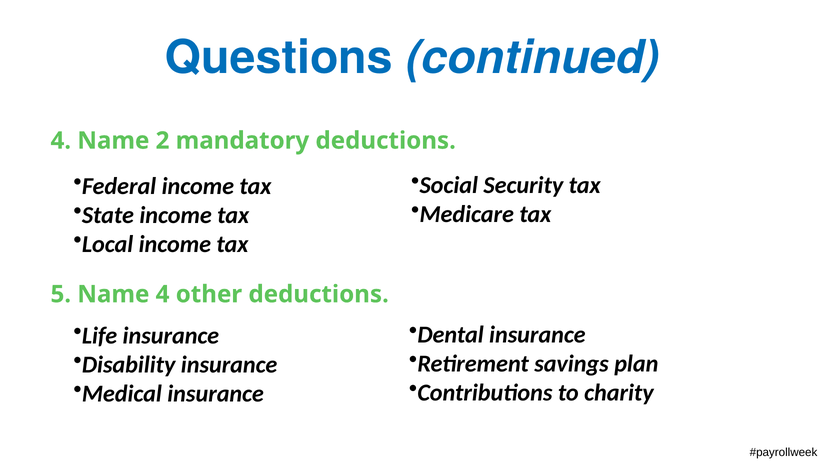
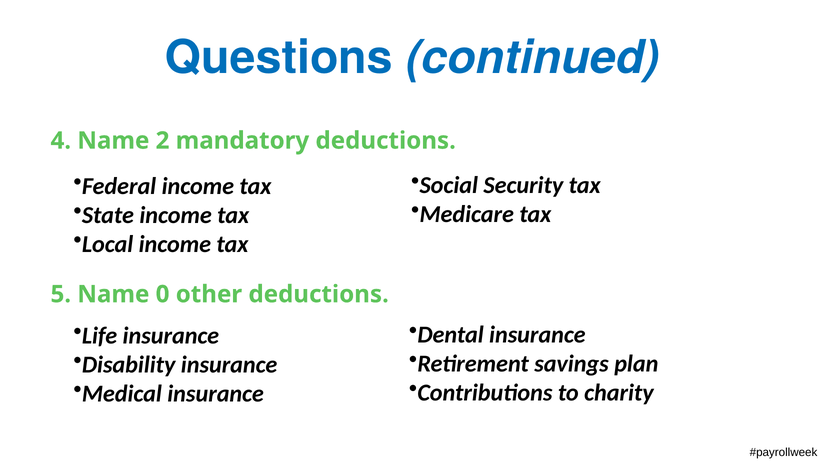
Name 4: 4 -> 0 (163, 294)
